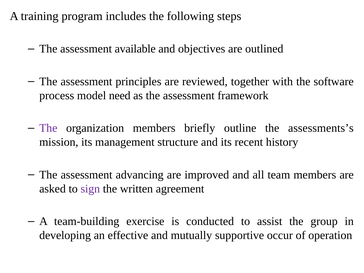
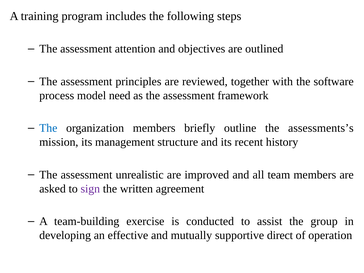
available: available -> attention (135, 49)
The colour: purple -> blue (48, 128)
advancing: advancing -> unrealistic (140, 175)
occur: occur -> direct (280, 235)
